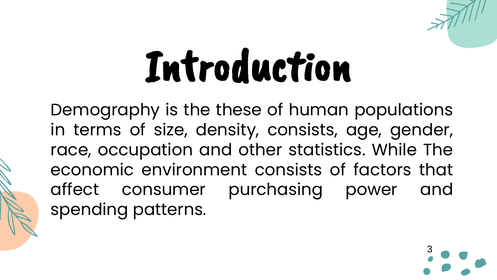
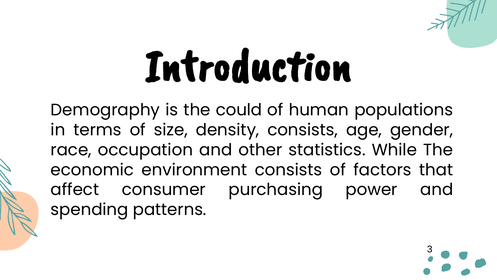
these: these -> could (239, 110)
